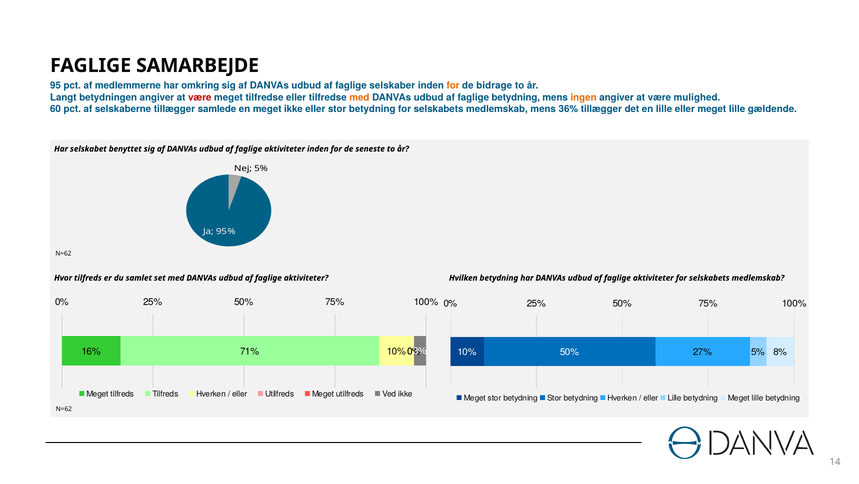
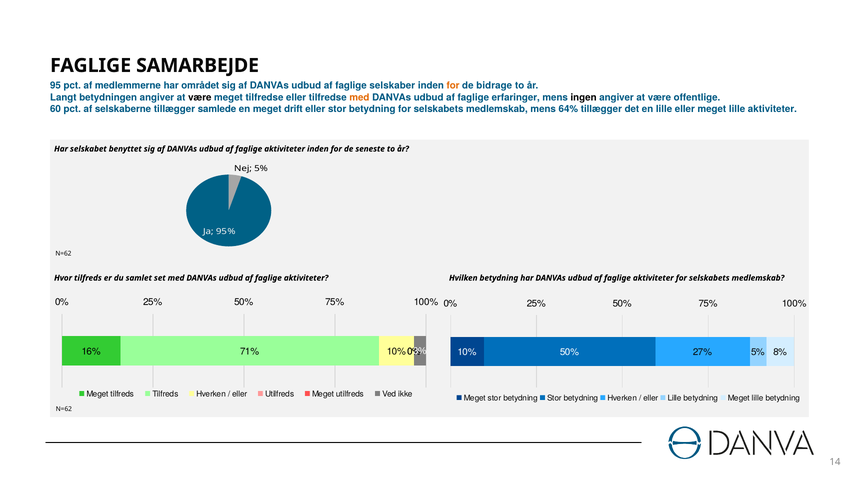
omkring: omkring -> området (200, 86)
være colour: red -> black (200, 97)
faglige betydning: betydning -> erfaringer (516, 97)
ingen colour: orange -> black (584, 97)
mulighed: mulighed -> offentlige (697, 97)
meget ikke: ikke -> drift (293, 109)
36%: 36% -> 64% (568, 109)
lille gældende: gældende -> aktiviteter (772, 109)
